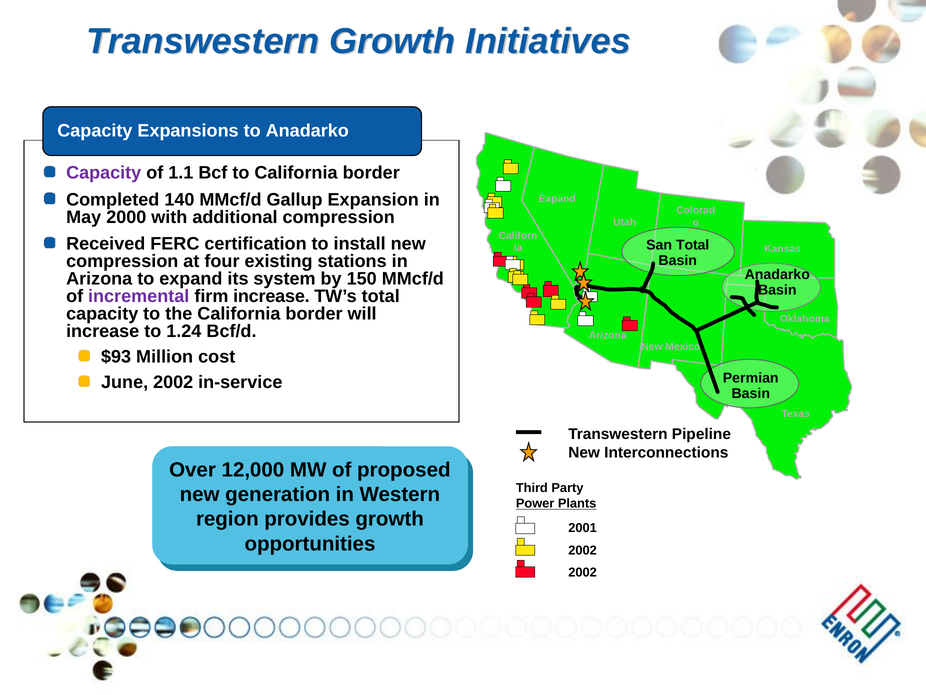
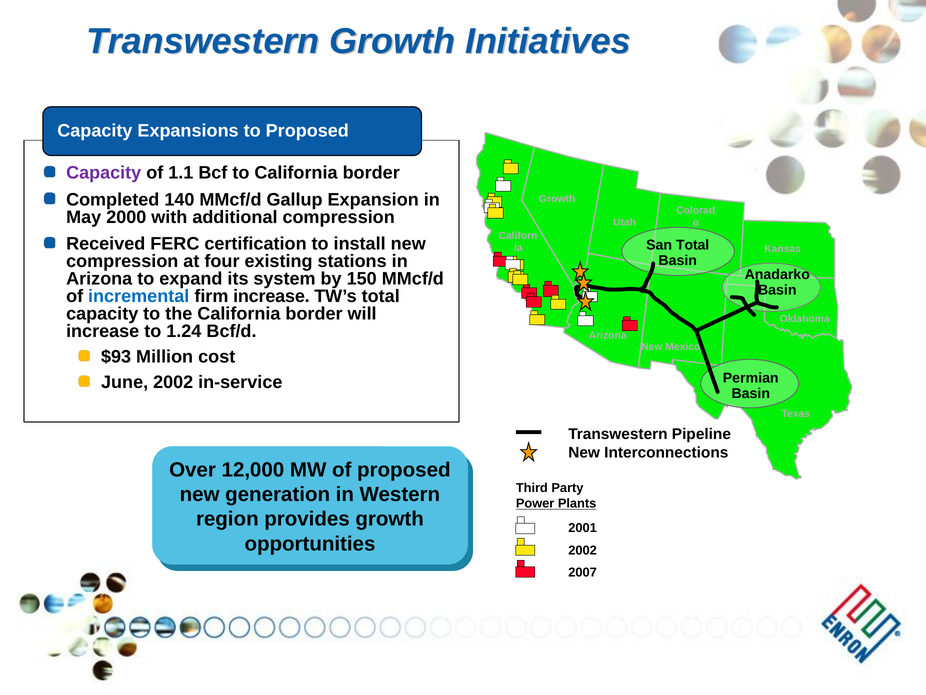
to Anadarko: Anadarko -> Proposed (307, 131)
Expand: Expand -> Growth (557, 199)
incremental colour: purple -> blue (139, 296)
2002: 2002 -> 2007 (583, 572)
